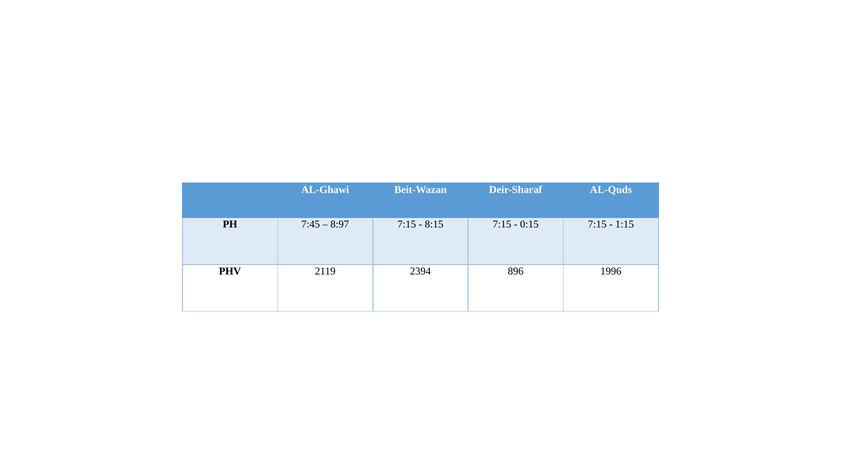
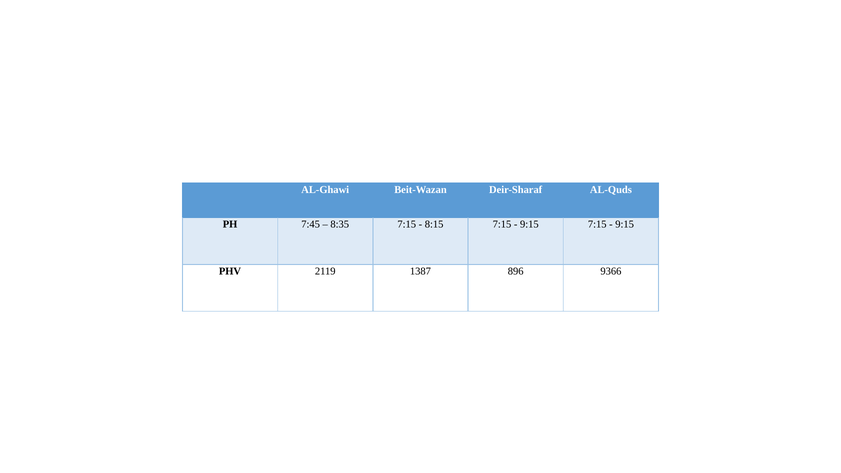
8:97: 8:97 -> 8:35 (340, 224)
0:15: 0:15 -> 9:15 (529, 224)
1:15: 1:15 -> 9:15 (625, 224)
2394: 2394 -> 1387 (420, 271)
1996: 1996 -> 9366 (611, 271)
